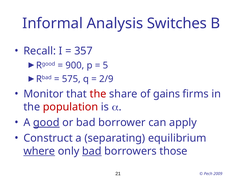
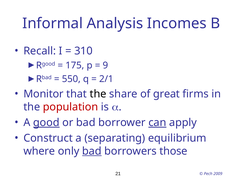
Switches: Switches -> Incomes (177, 23)
357: 357 -> 310 (83, 51)
900: 900 -> 175 (75, 65)
5: 5 -> 9 (105, 65)
575: 575 -> 550 (71, 79)
2/9: 2/9 -> 2/1 (106, 79)
the colour: red -> black (98, 94)
gains: gains -> great (167, 94)
can underline: none -> present (157, 123)
where underline: present -> none (39, 151)
